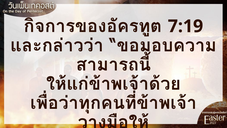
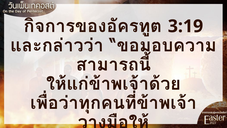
7:19: 7:19 -> 3:19 (185, 26)
